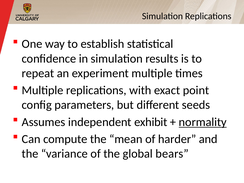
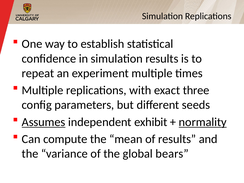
point: point -> three (196, 90)
Assumes underline: none -> present (44, 122)
of harder: harder -> results (177, 139)
